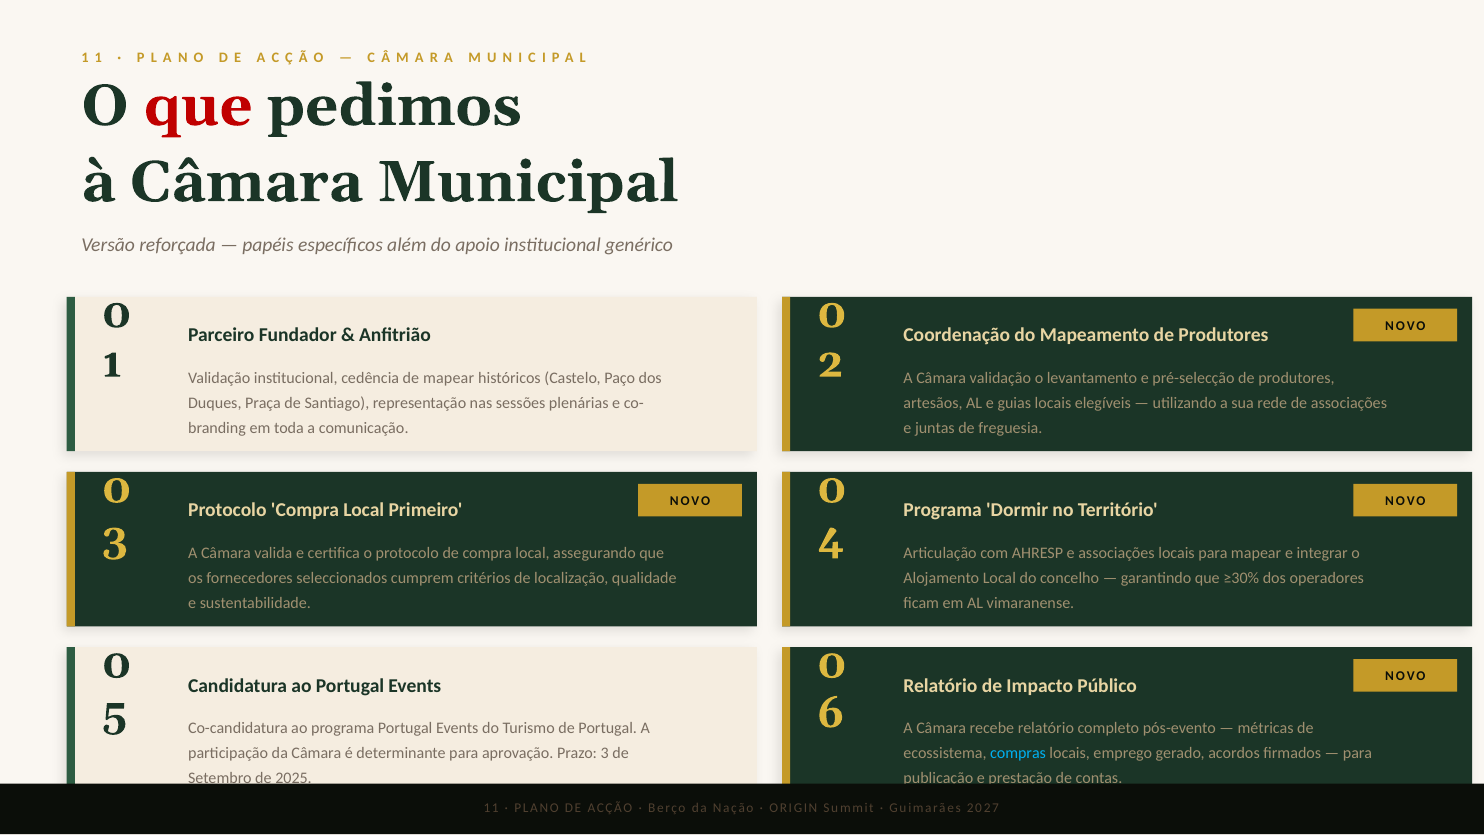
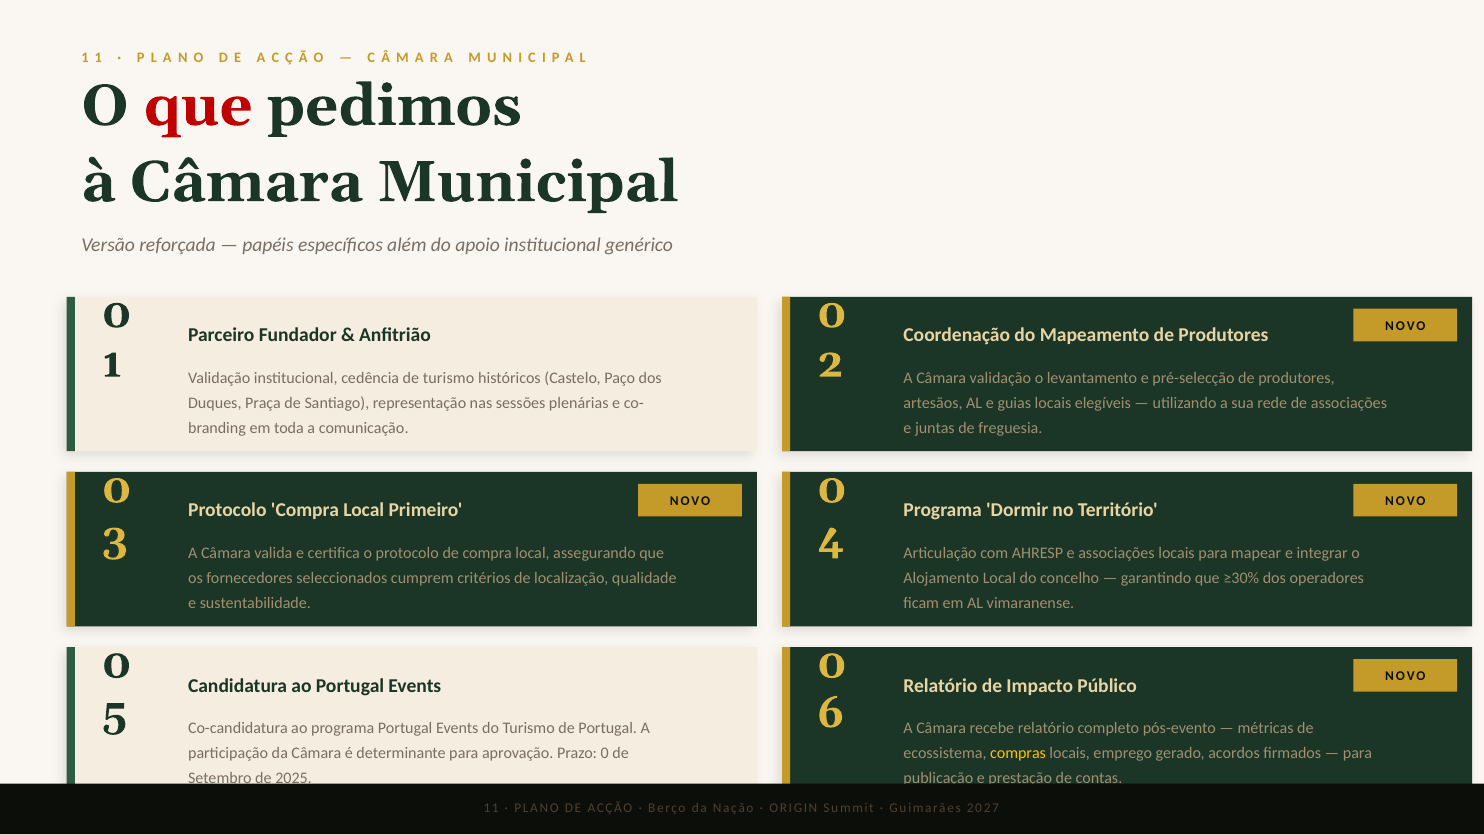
de mapear: mapear -> turismo (449, 378)
Prazo 3: 3 -> 0 (605, 753)
compras colour: light blue -> yellow (1018, 753)
